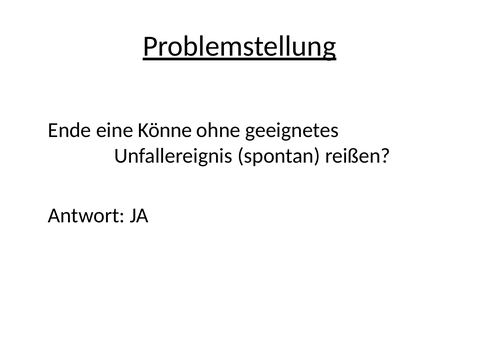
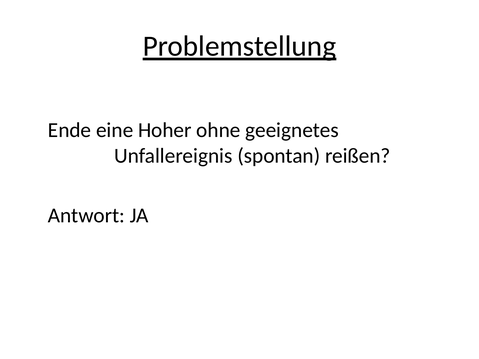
Könne: Könne -> Hoher (165, 130)
